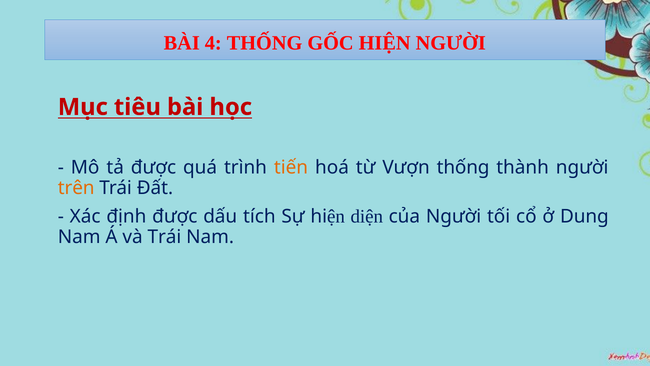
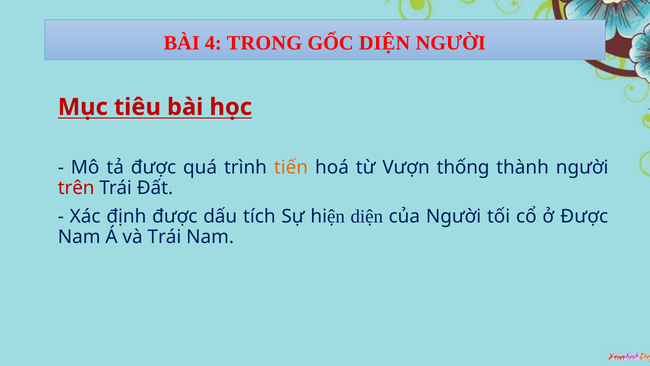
4 THỐNG: THỐNG -> TRONG (264, 43)
GỐC HIỆN: HIỆN -> DIỆN (385, 43)
trên colour: orange -> red (76, 188)
ở Dung: Dung -> Được (584, 216)
